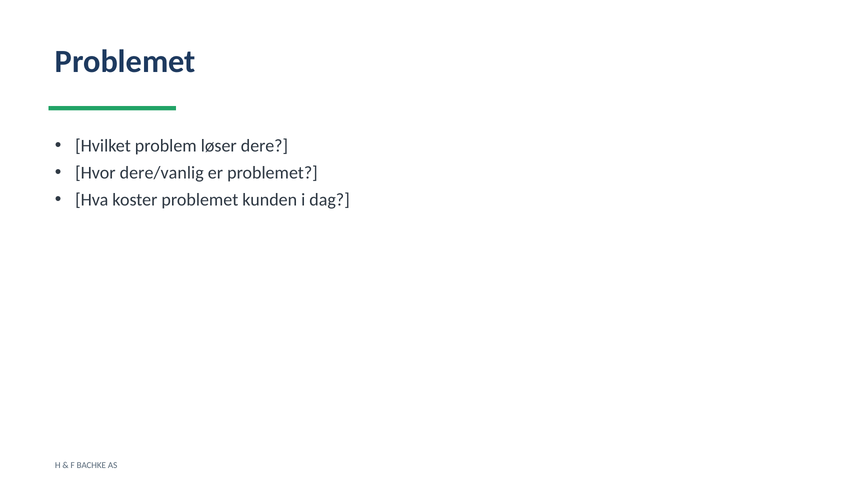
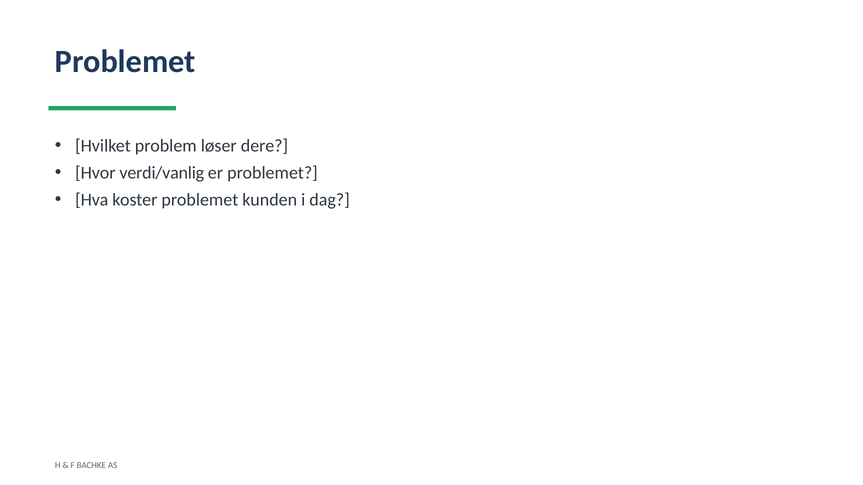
dere/vanlig: dere/vanlig -> verdi/vanlig (162, 173)
